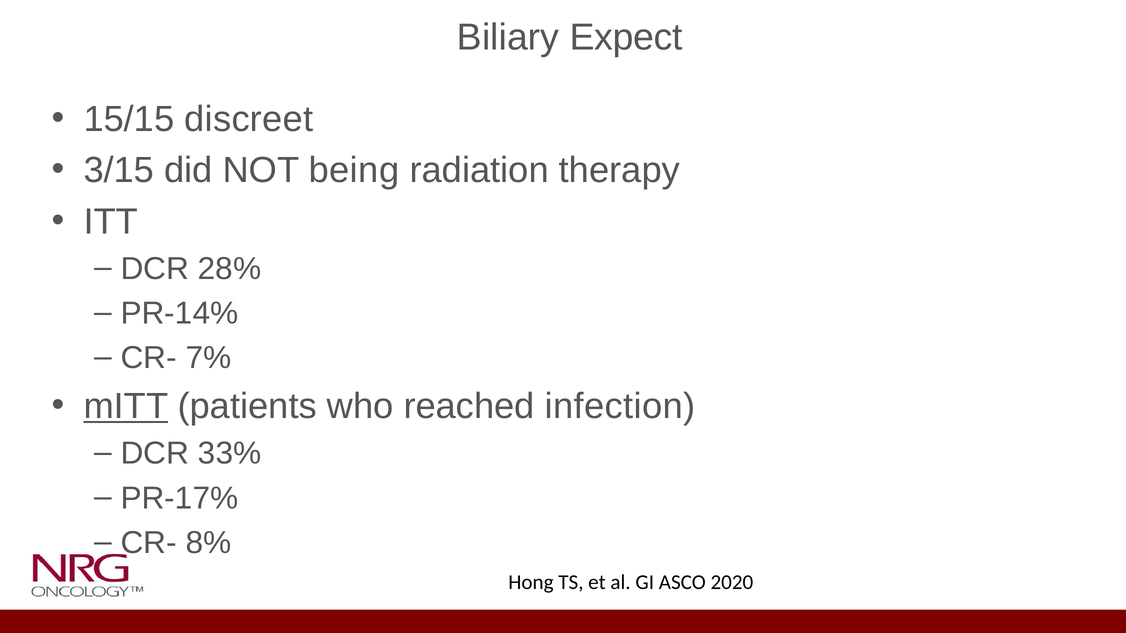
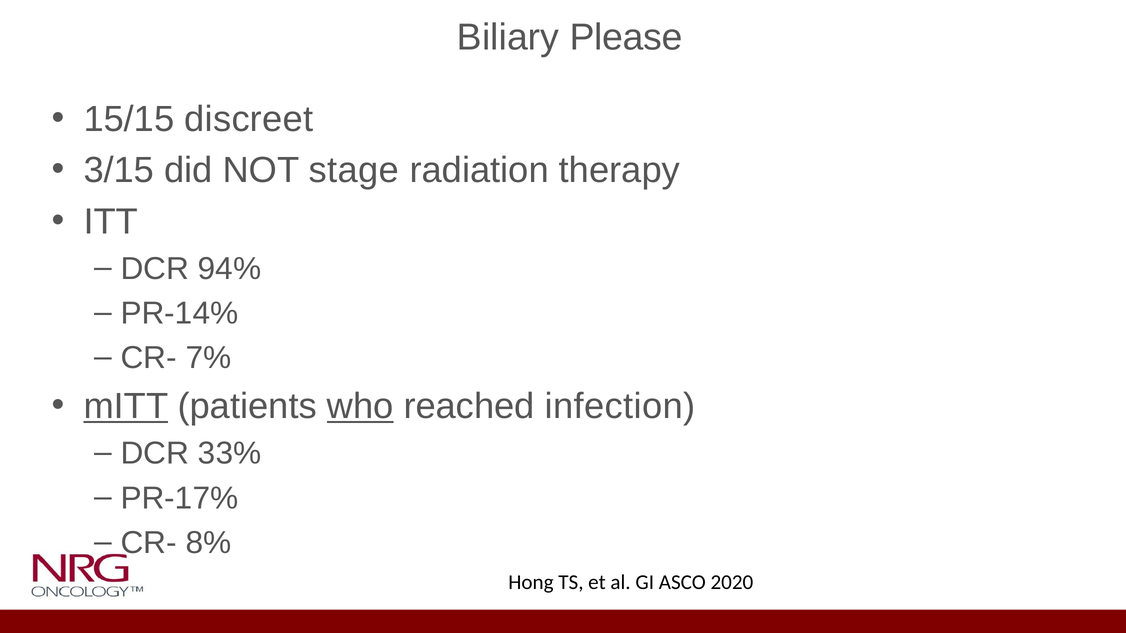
Expect: Expect -> Please (626, 38)
being: being -> stage (354, 170)
28%: 28% -> 94% (230, 269)
who underline: none -> present (360, 407)
